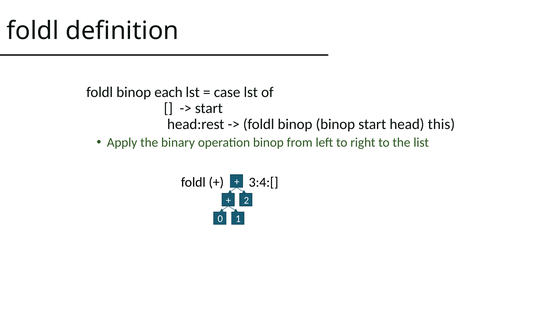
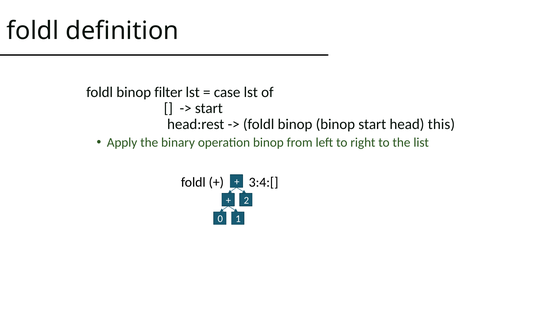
each: each -> filter (168, 92)
